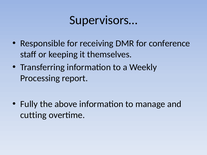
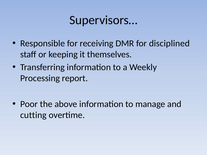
conference: conference -> disciplined (169, 43)
Fully: Fully -> Poor (29, 104)
